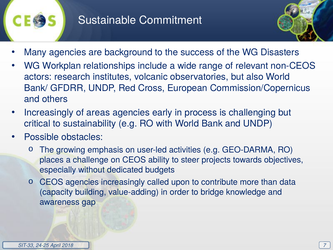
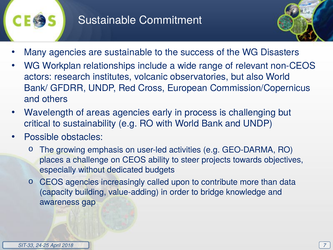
are background: background -> sustainable (128, 52)
Increasingly: Increasingly -> Wavelength (49, 112)
